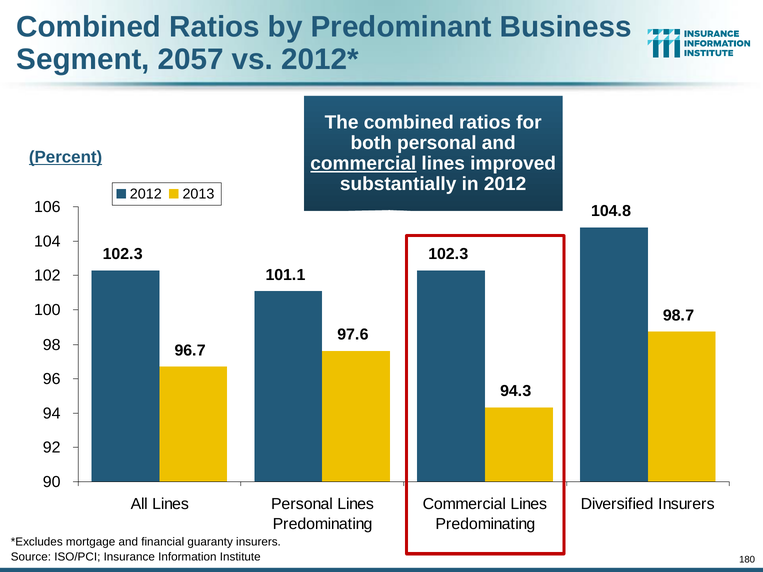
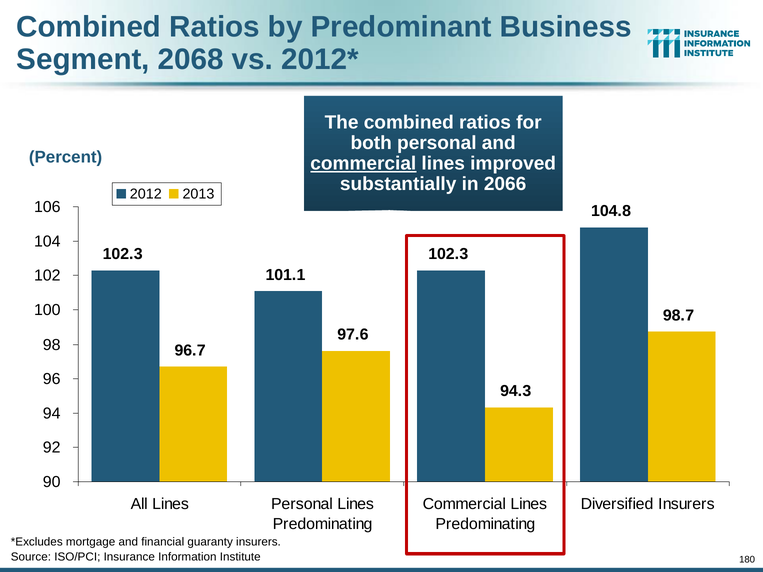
2057: 2057 -> 2068 (191, 59)
Percent underline: present -> none (66, 157)
in 2012: 2012 -> 2066 (505, 184)
